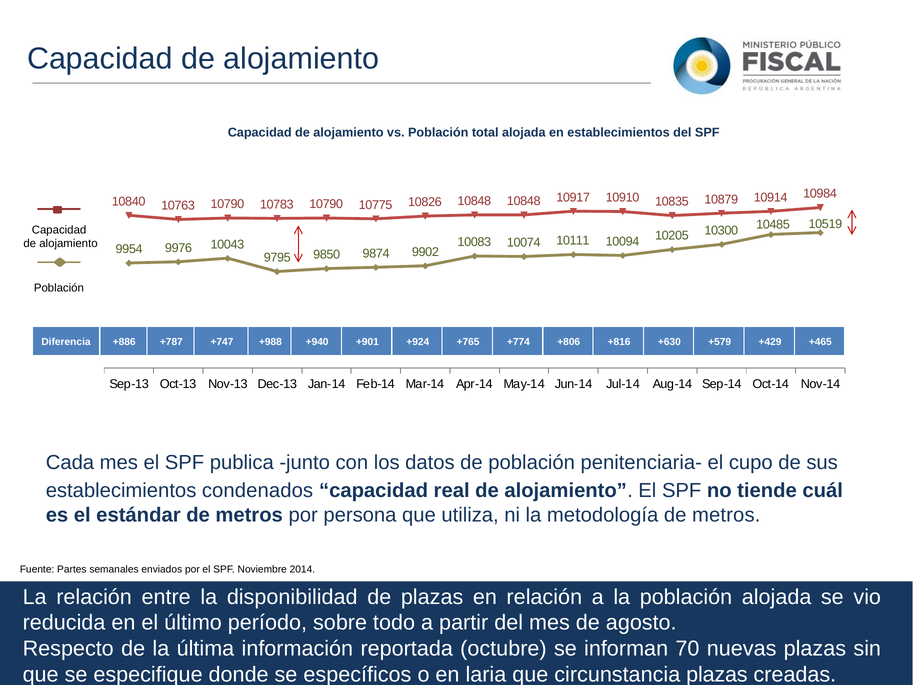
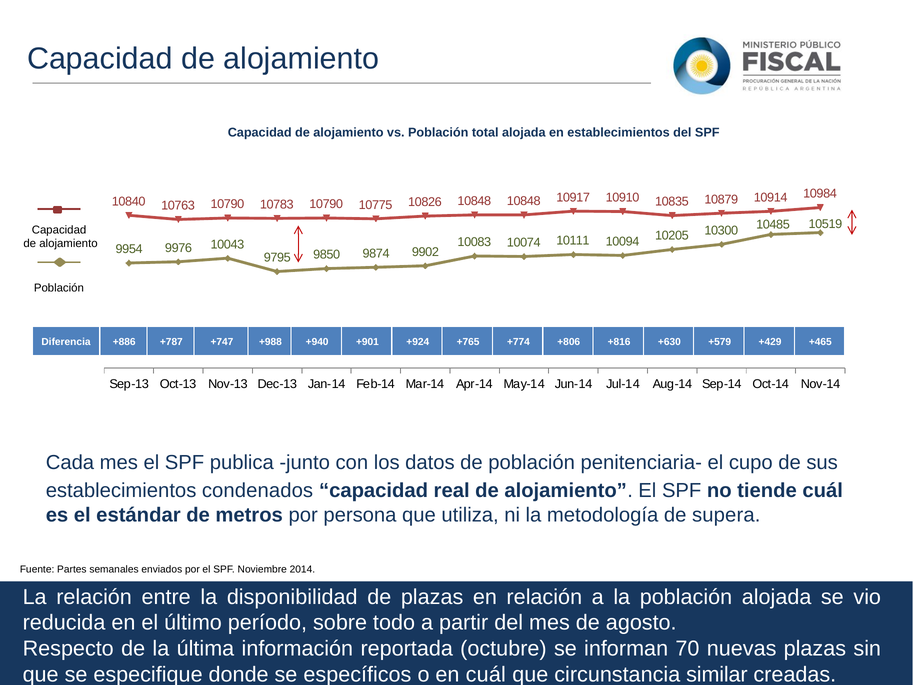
metodología de metros: metros -> supera (726, 515)
en laria: laria -> cuál (486, 674)
circunstancia plazas: plazas -> similar (717, 674)
